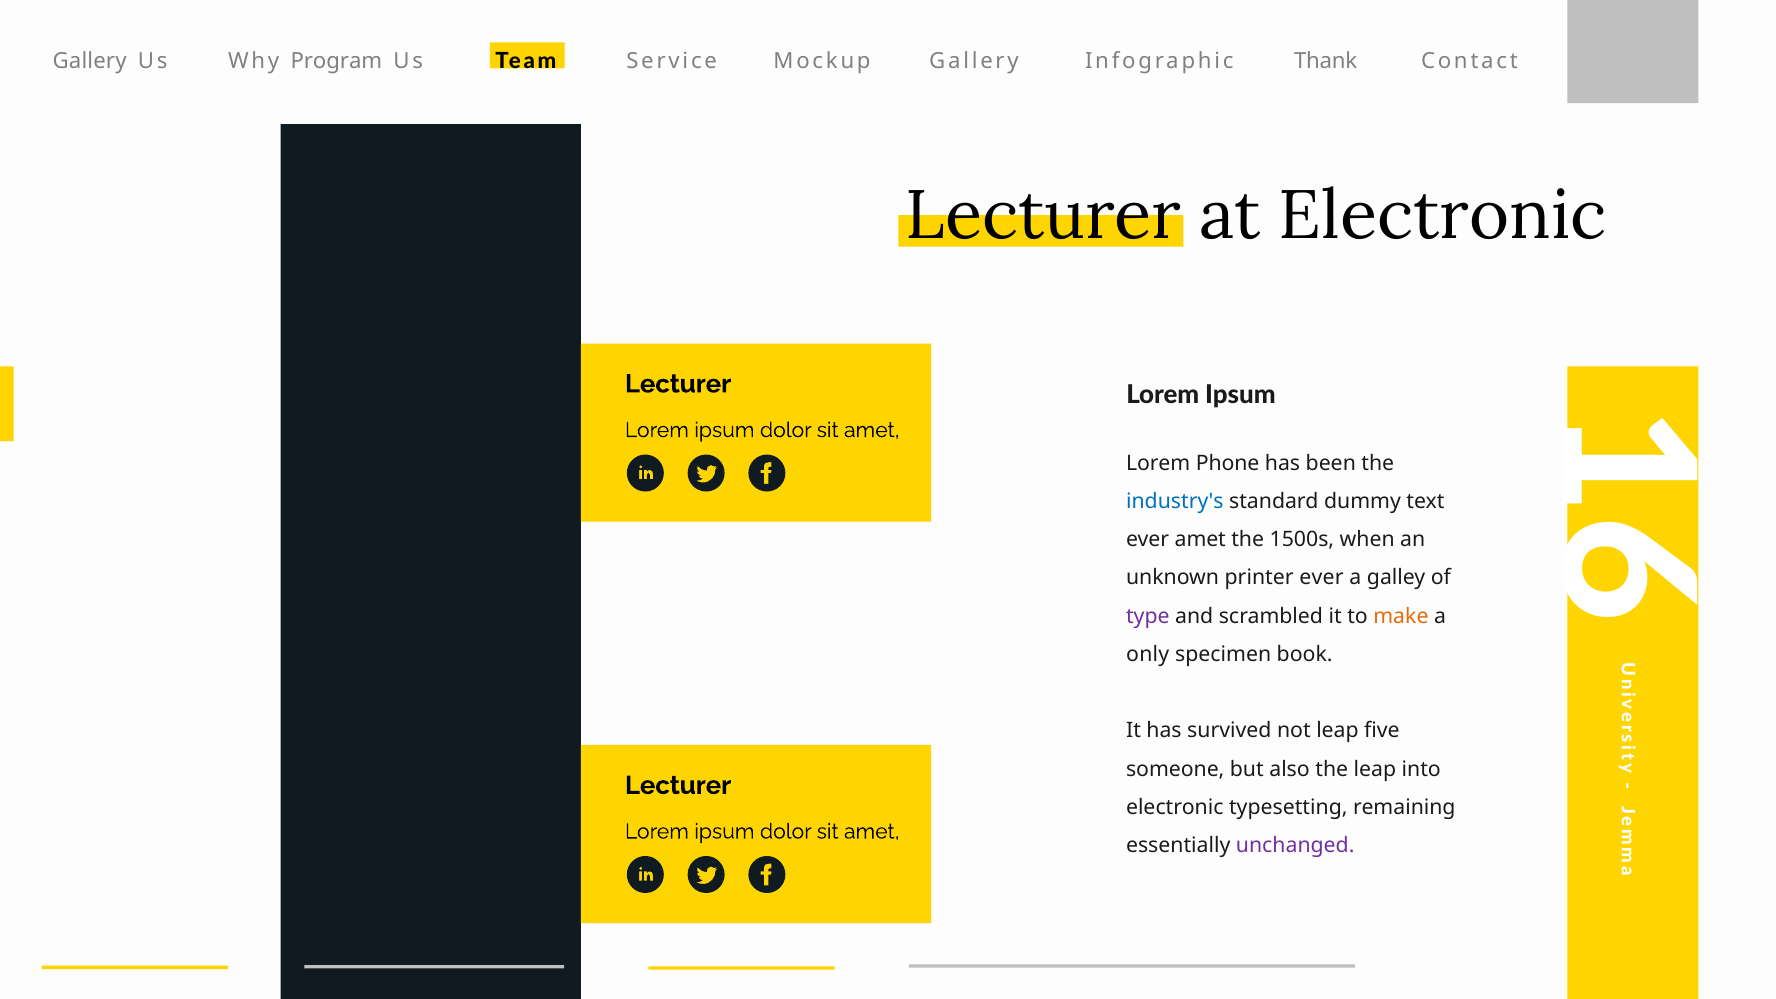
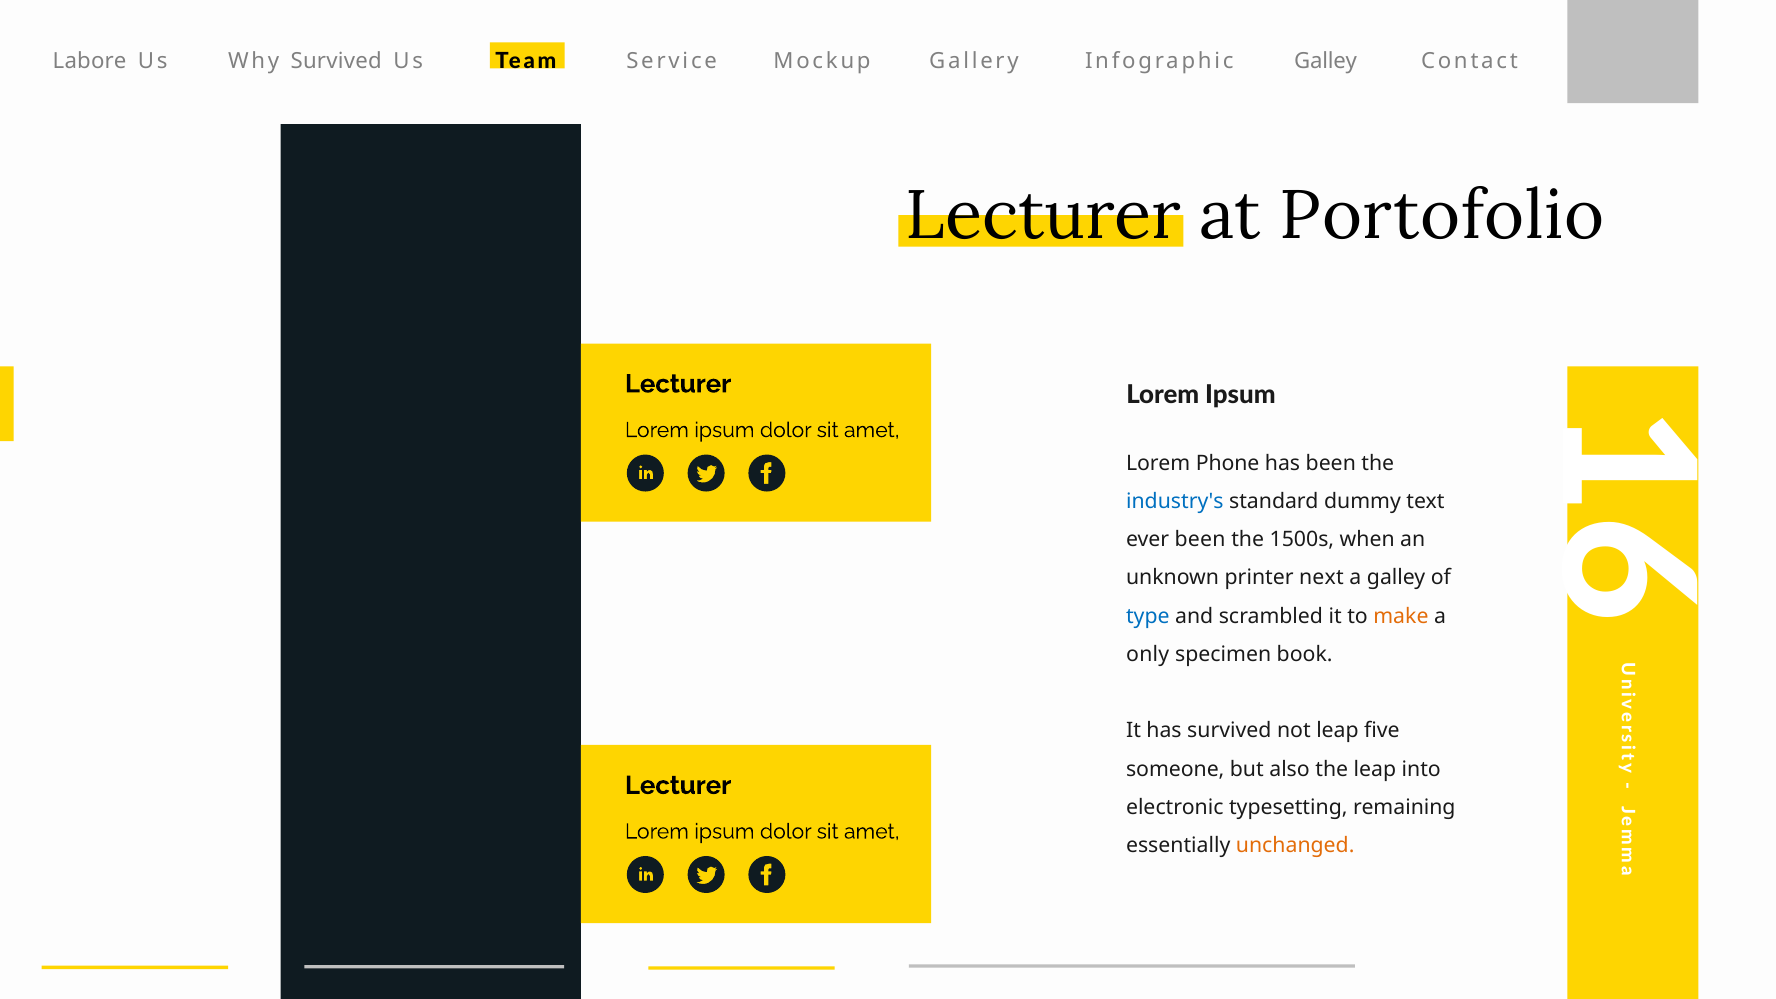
Gallery: Gallery -> Labore (90, 61)
Why Program: Program -> Survived (336, 61)
Thank: Thank -> Galley (1326, 61)
at Electronic: Electronic -> Portofolio (1442, 216)
ever amet: amet -> been (1200, 540)
printer ever: ever -> next (1321, 578)
type colour: purple -> blue (1148, 616)
unchanged colour: purple -> orange (1295, 846)
